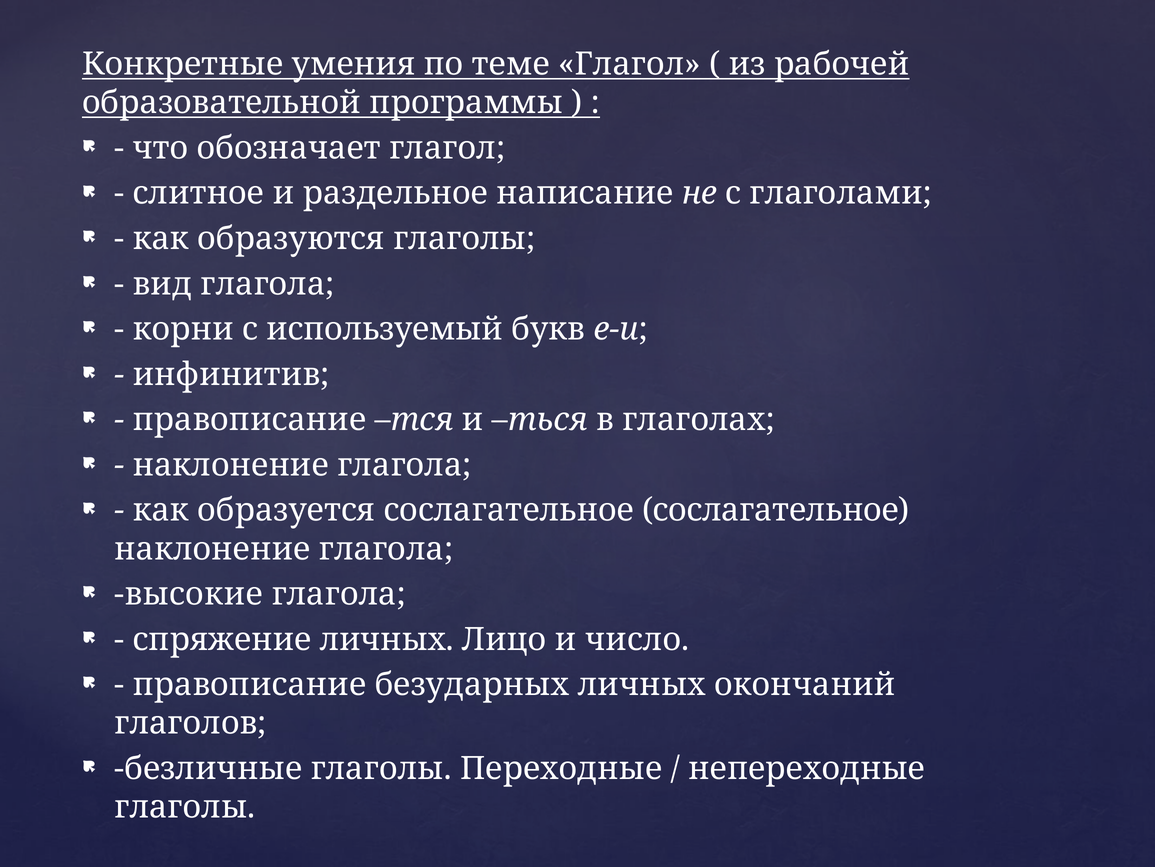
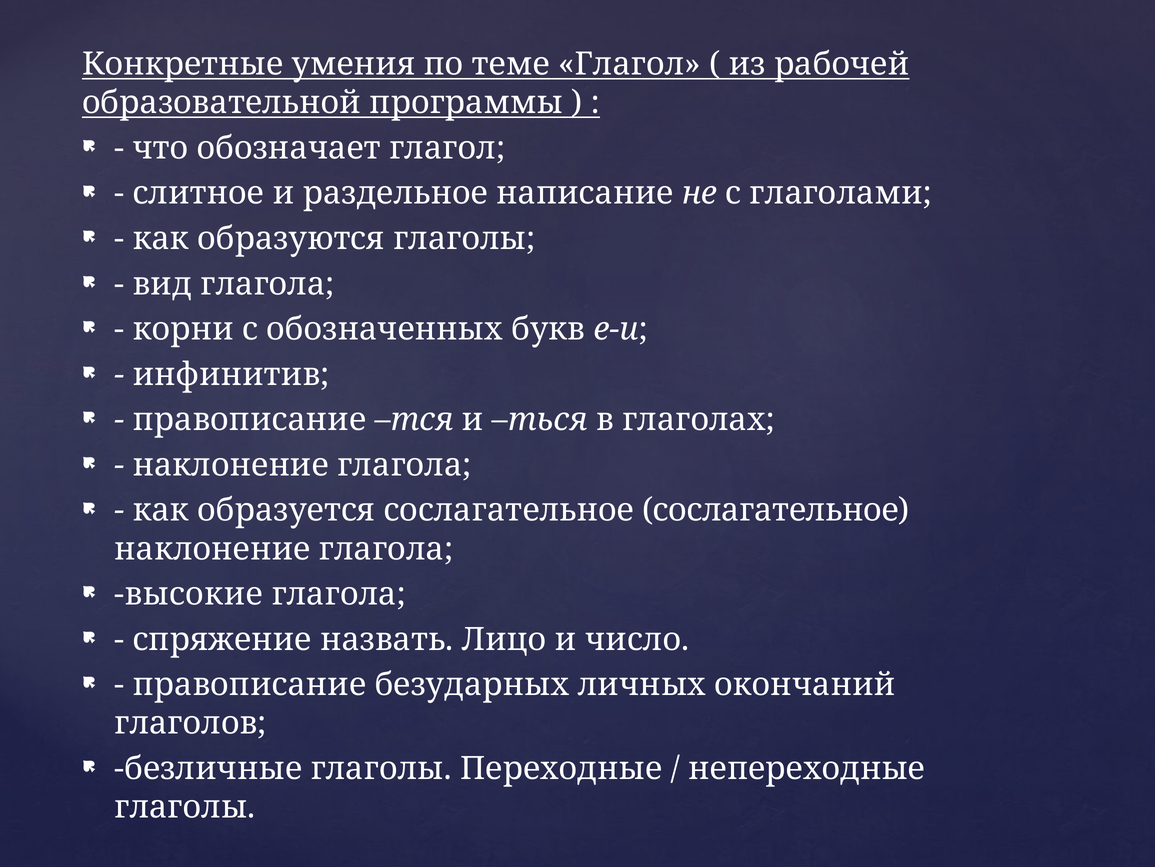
используемый: используемый -> обозначенных (385, 329)
спряжение личных: личных -> назвать (387, 639)
